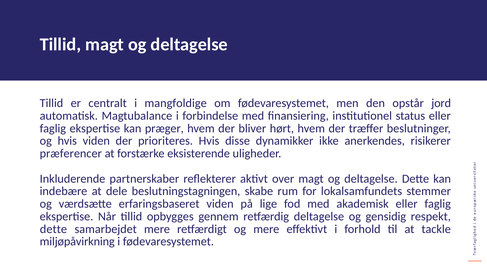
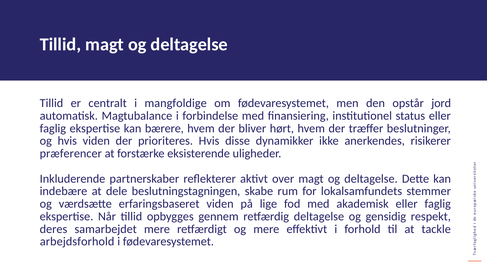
præger: præger -> bærere (164, 128)
dette: dette -> deres (54, 229)
miljøpåvirkning: miljøpåvirkning -> arbejdsforhold (77, 242)
